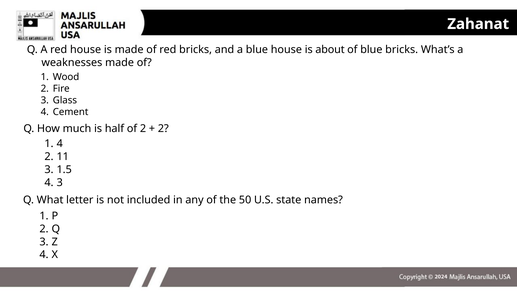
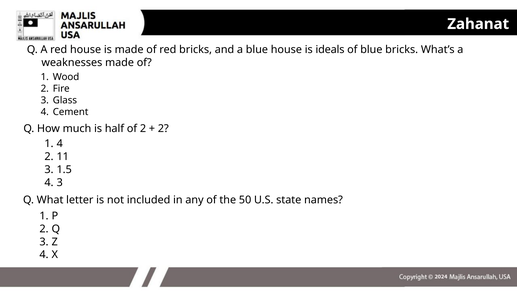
about: about -> ideals (330, 50)
